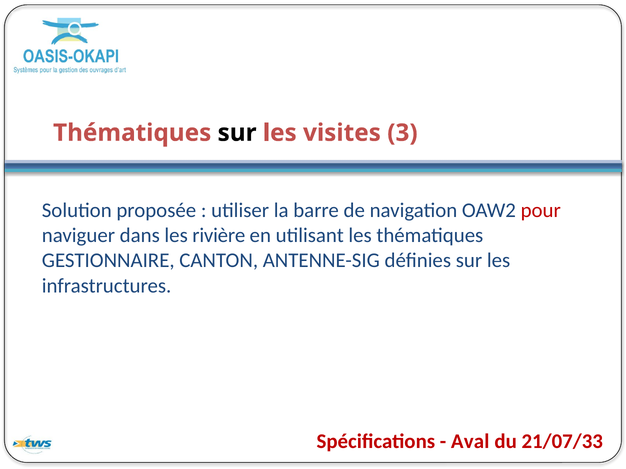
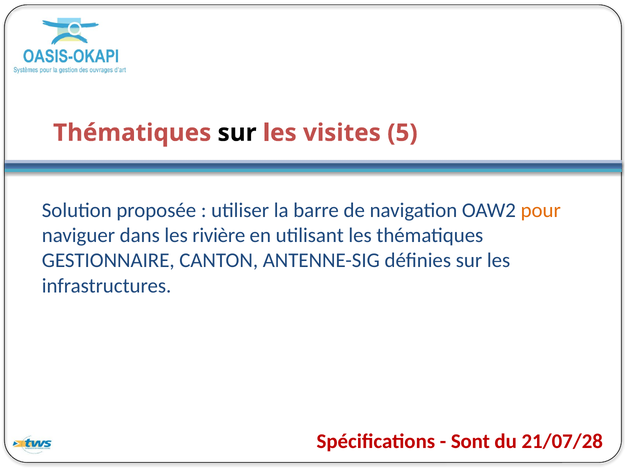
3: 3 -> 5 (402, 133)
pour colour: red -> orange (541, 211)
Aval: Aval -> Sont (470, 442)
21/07/33: 21/07/33 -> 21/07/28 (562, 442)
